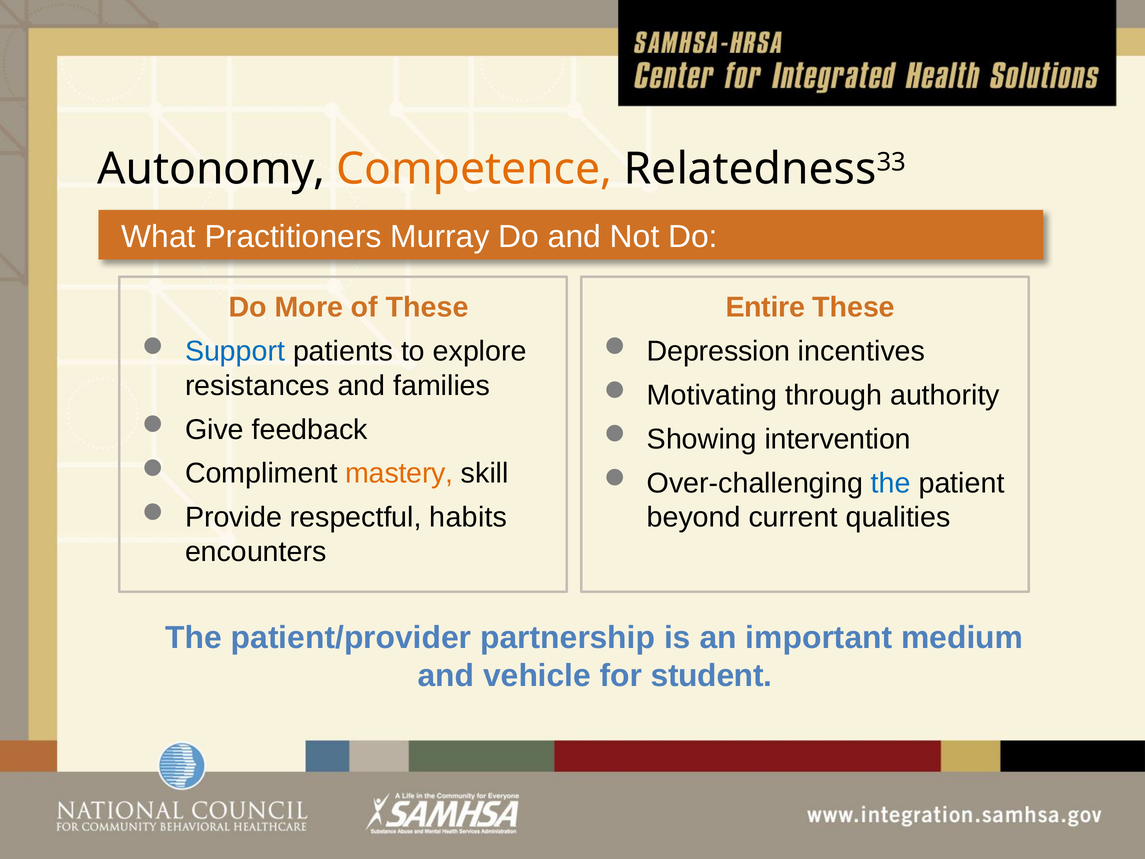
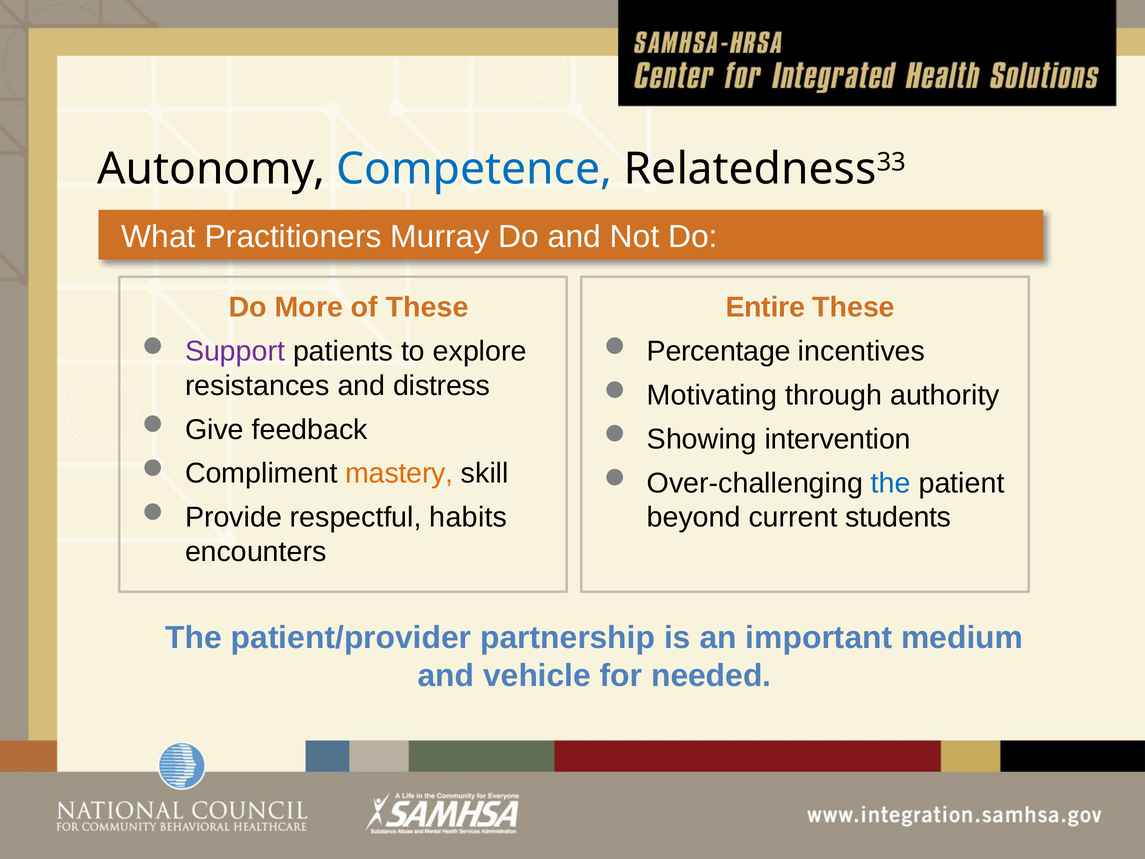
Competence colour: orange -> blue (474, 169)
Support colour: blue -> purple (235, 351)
Depression: Depression -> Percentage (719, 351)
families: families -> distress (442, 386)
qualities: qualities -> students (898, 517)
student: student -> needed (711, 676)
